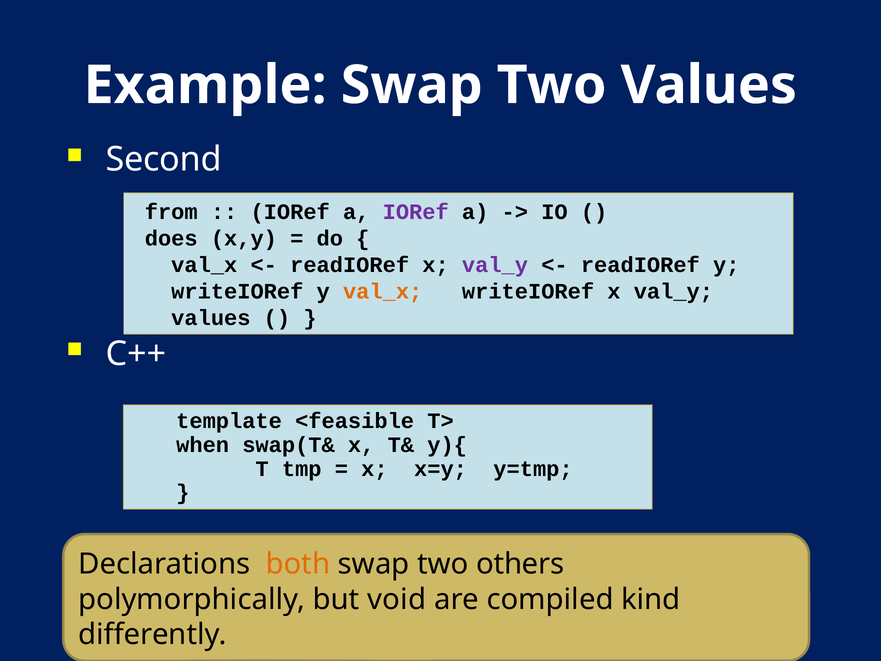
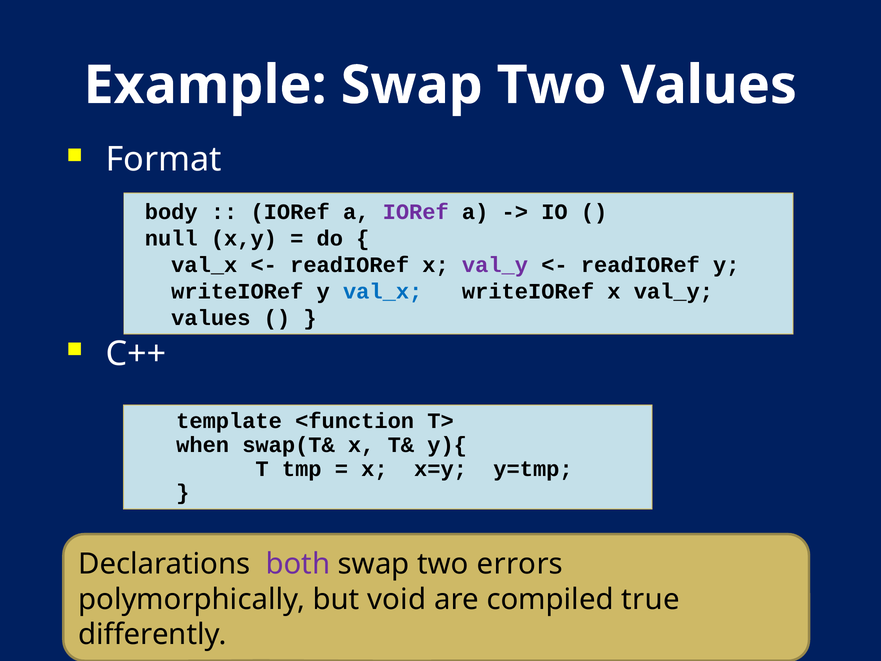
Second: Second -> Format (164, 160)
from: from -> body (171, 212)
does: does -> null (171, 239)
val_x colour: orange -> blue (383, 291)
<feasible: <feasible -> <function (355, 421)
both colour: orange -> purple (298, 564)
others: others -> errors (520, 564)
kind: kind -> true (650, 599)
